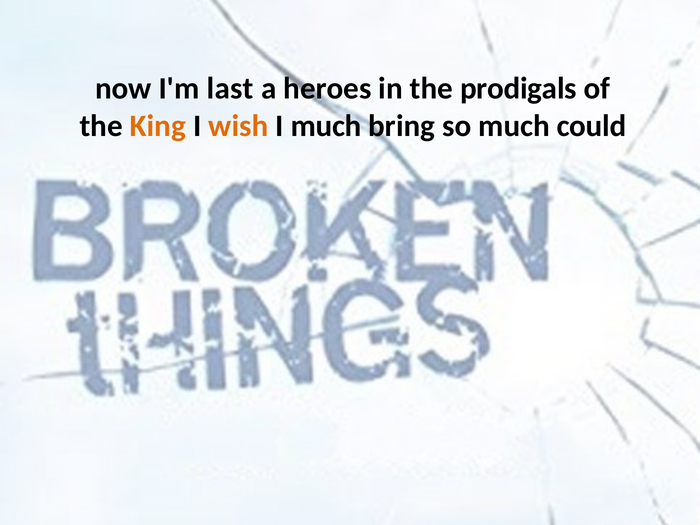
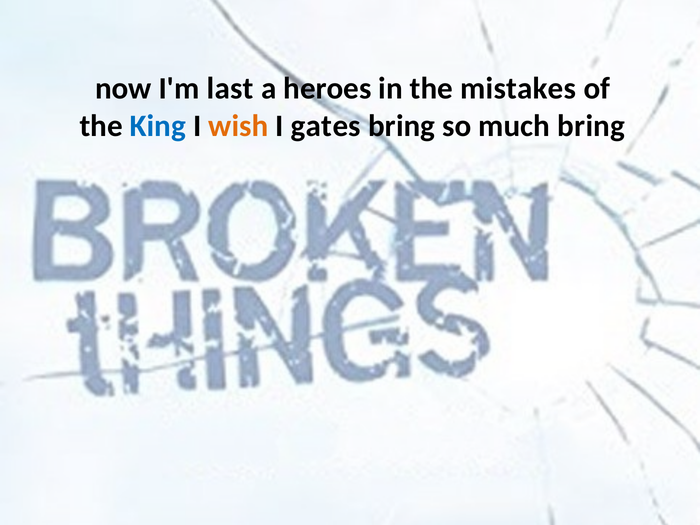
prodigals: prodigals -> mistakes (518, 89)
King colour: orange -> blue (158, 126)
I much: much -> gates (326, 126)
much could: could -> bring (591, 126)
